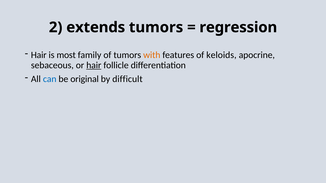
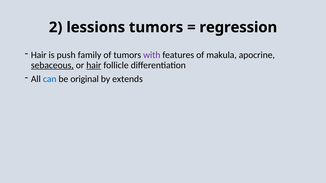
extends: extends -> lessions (96, 27)
most: most -> push (66, 55)
with colour: orange -> purple (152, 55)
keloids: keloids -> makula (221, 55)
sebaceous underline: none -> present (52, 65)
difficult: difficult -> extends (128, 79)
